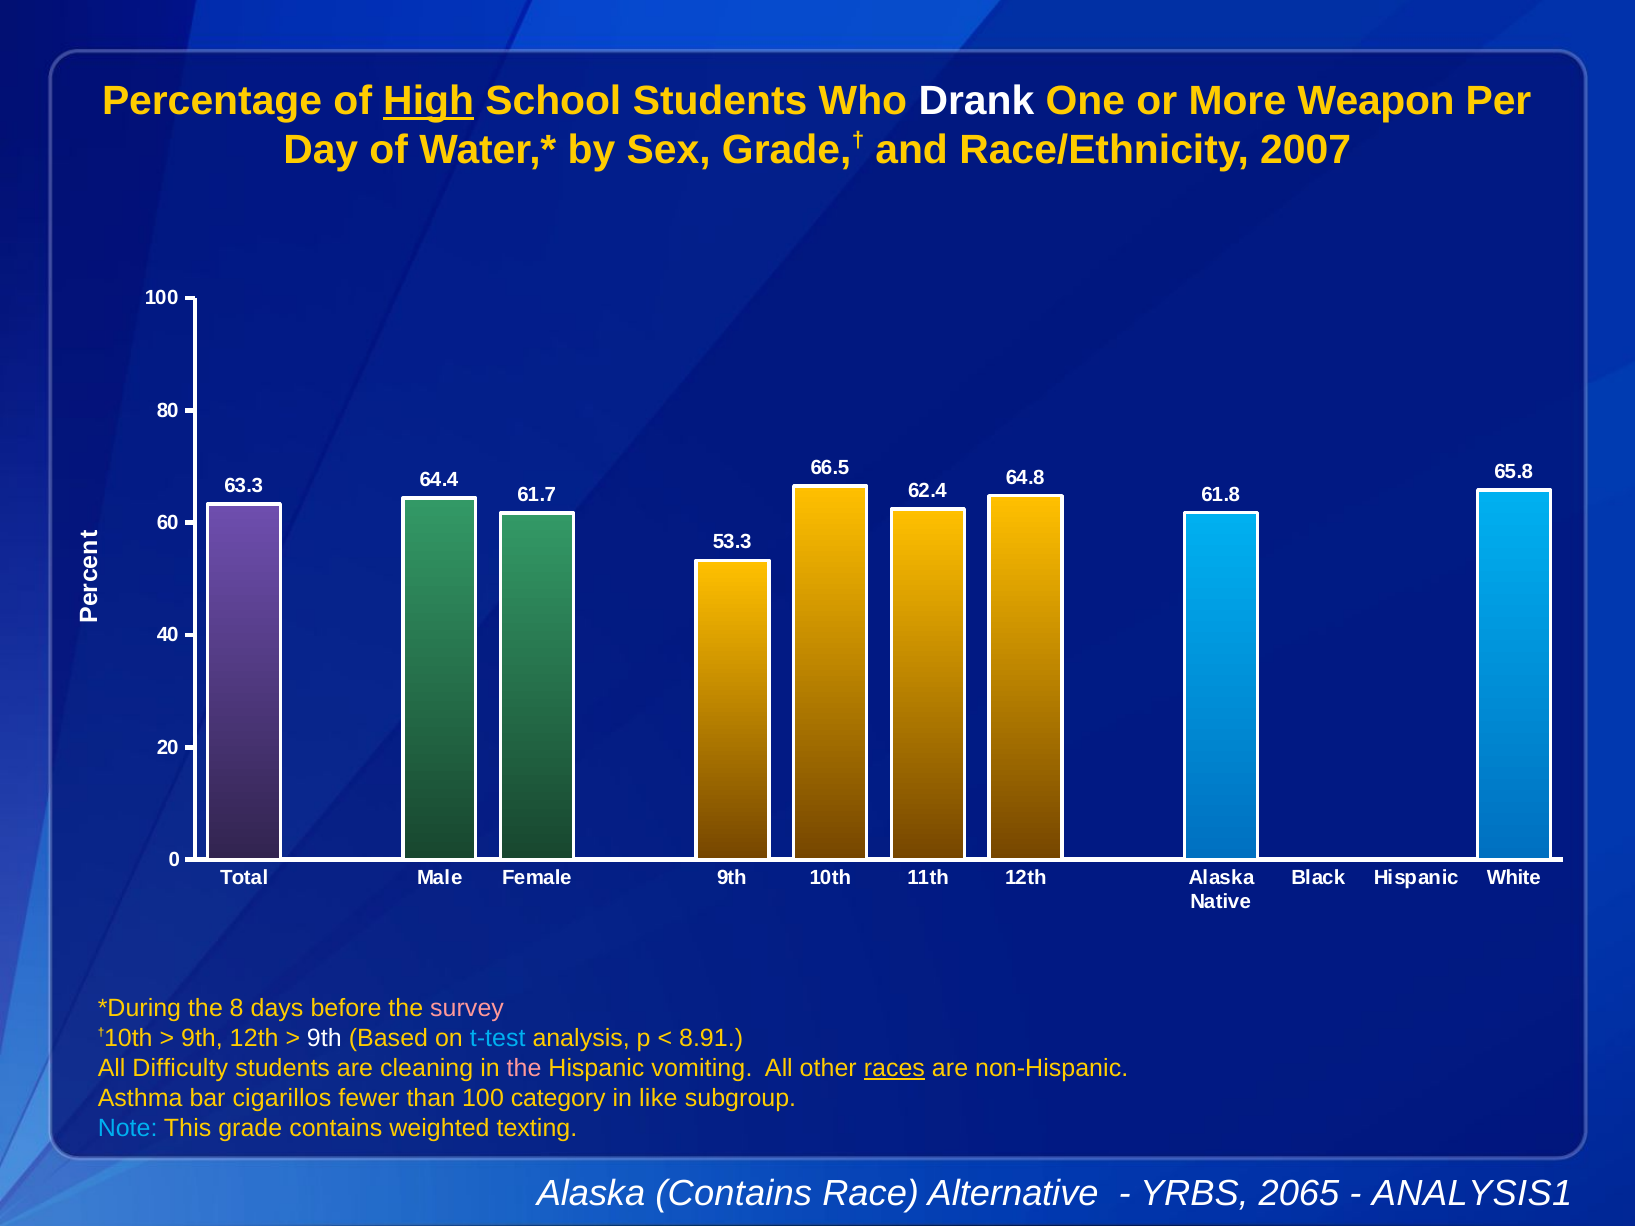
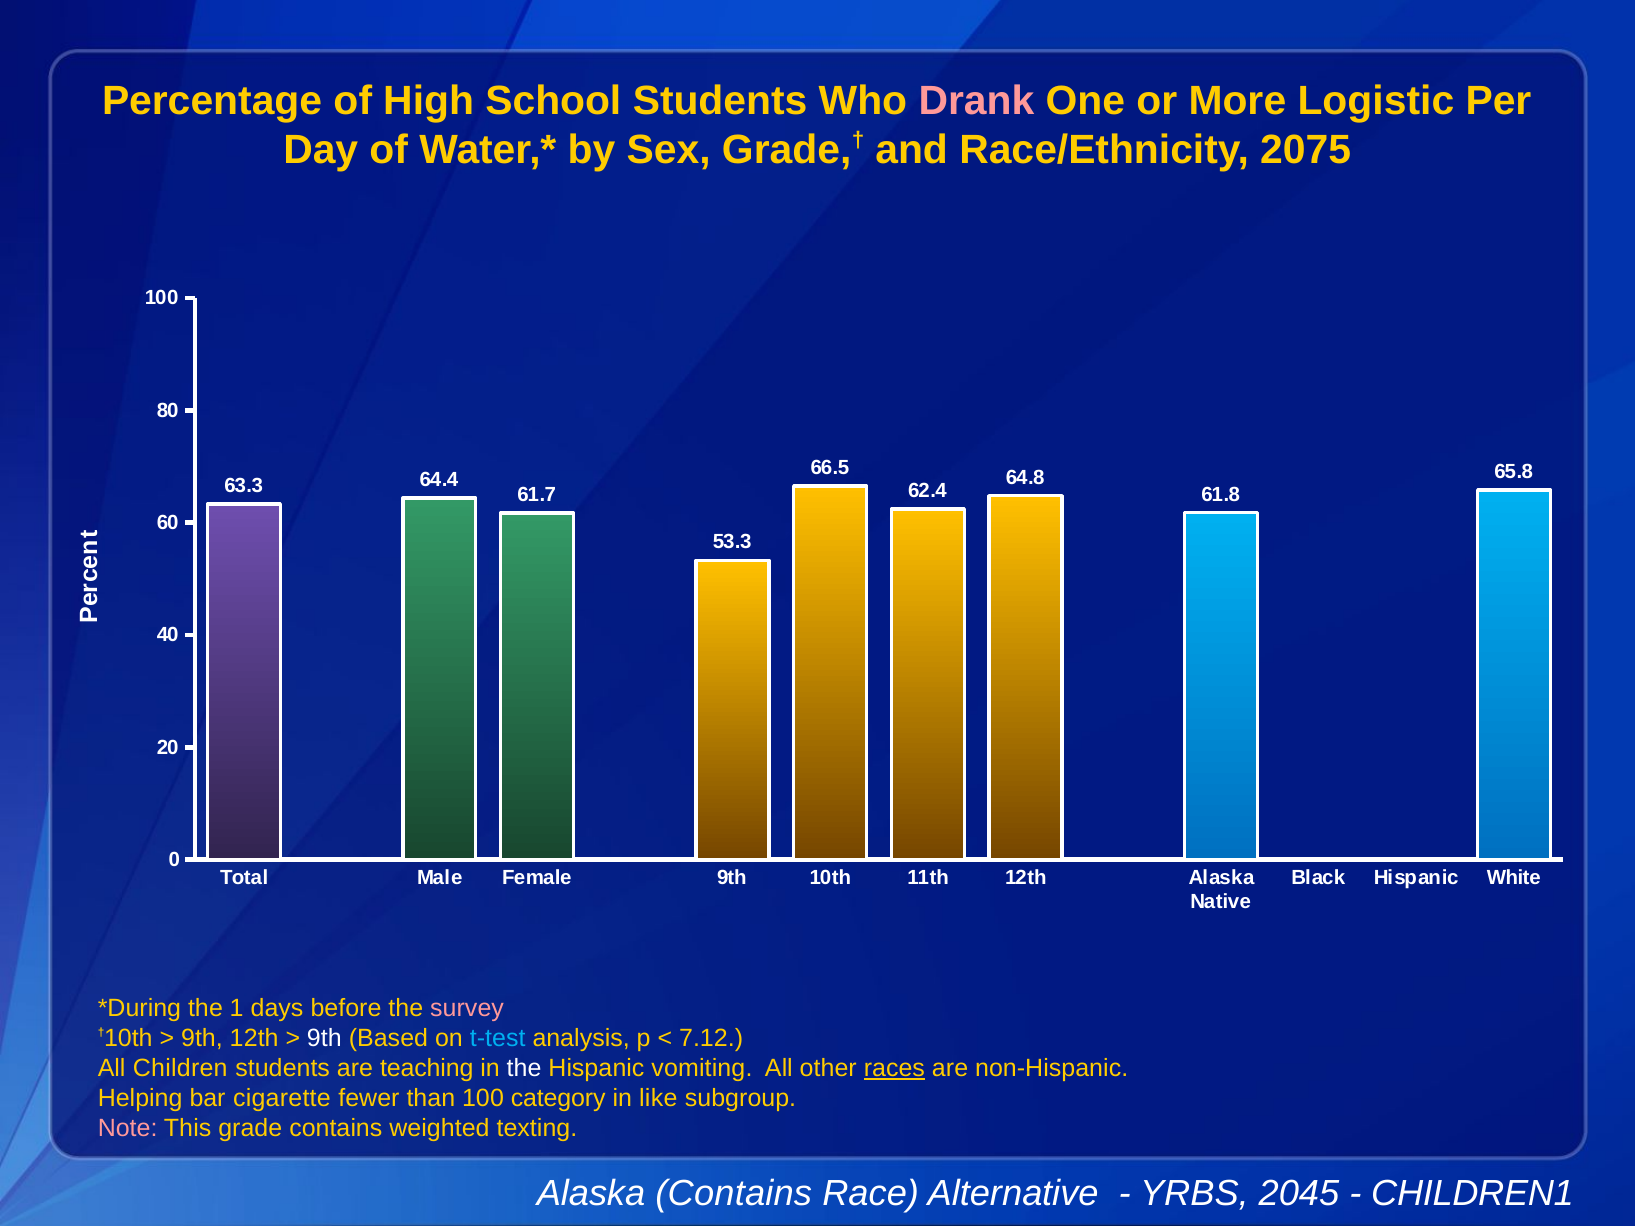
High underline: present -> none (429, 101)
Drank colour: white -> pink (976, 101)
Weapon: Weapon -> Logistic (1376, 101)
2007: 2007 -> 2075 (1306, 150)
8: 8 -> 1 (237, 1008)
8.91: 8.91 -> 7.12 (711, 1038)
Difficulty: Difficulty -> Children (180, 1068)
cleaning: cleaning -> teaching (427, 1068)
the colour: pink -> white (524, 1068)
Asthma: Asthma -> Helping (140, 1098)
cigarillos: cigarillos -> cigarette (282, 1098)
Note colour: light blue -> pink (128, 1128)
2065: 2065 -> 2045 (1299, 1194)
ANALYSIS1: ANALYSIS1 -> CHILDREN1 (1473, 1194)
